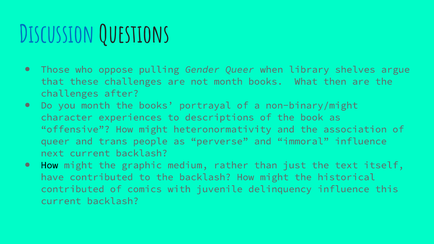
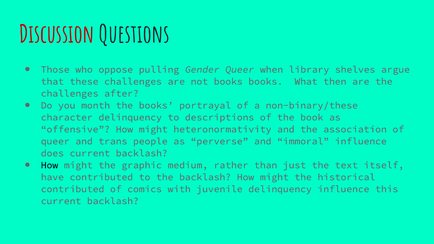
Discussion colour: blue -> red (57, 35)
not month: month -> books (228, 81)
non-binary/might: non-binary/might -> non-binary/these (312, 105)
character experiences: experiences -> delinquency (130, 117)
next: next -> does (52, 153)
